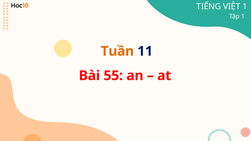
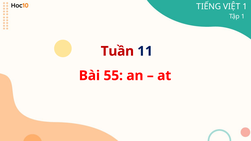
Tuần colour: orange -> red (117, 51)
